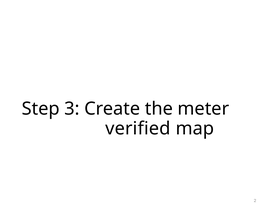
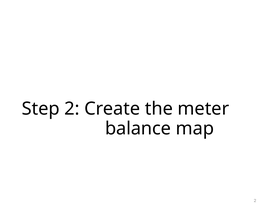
Step 3: 3 -> 2 (72, 109)
verified: verified -> balance (138, 128)
